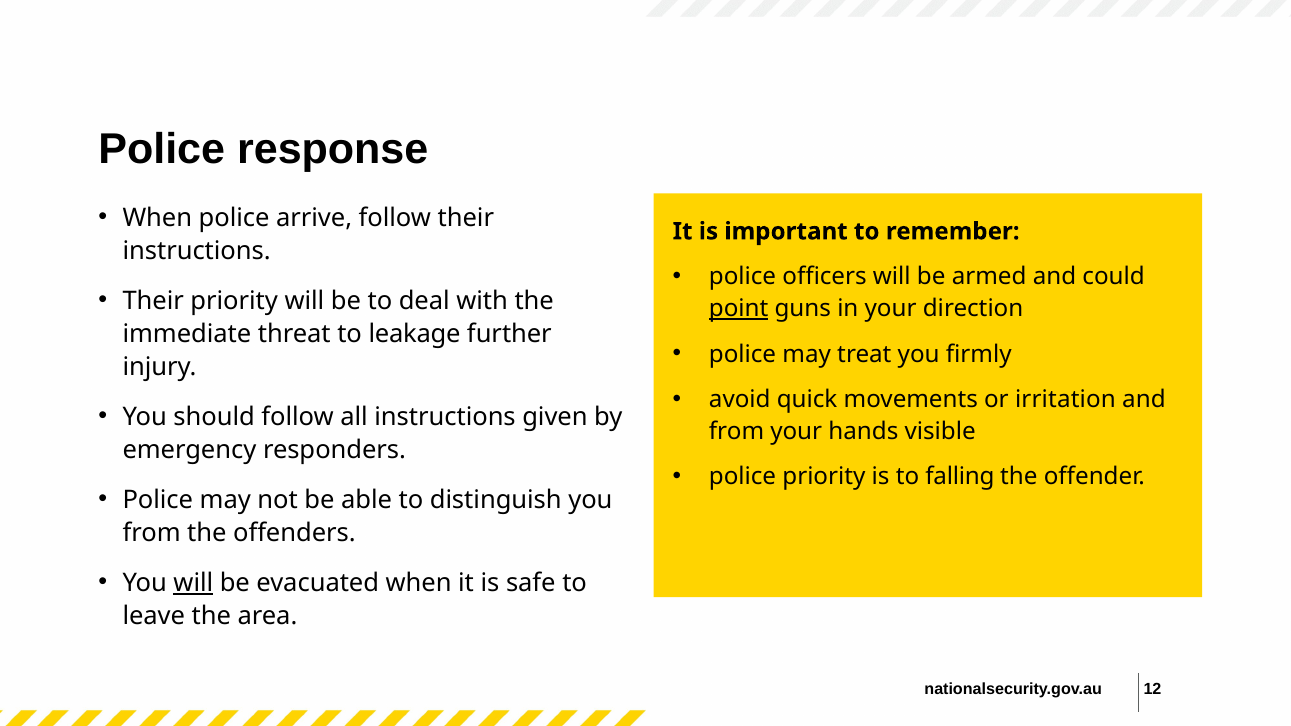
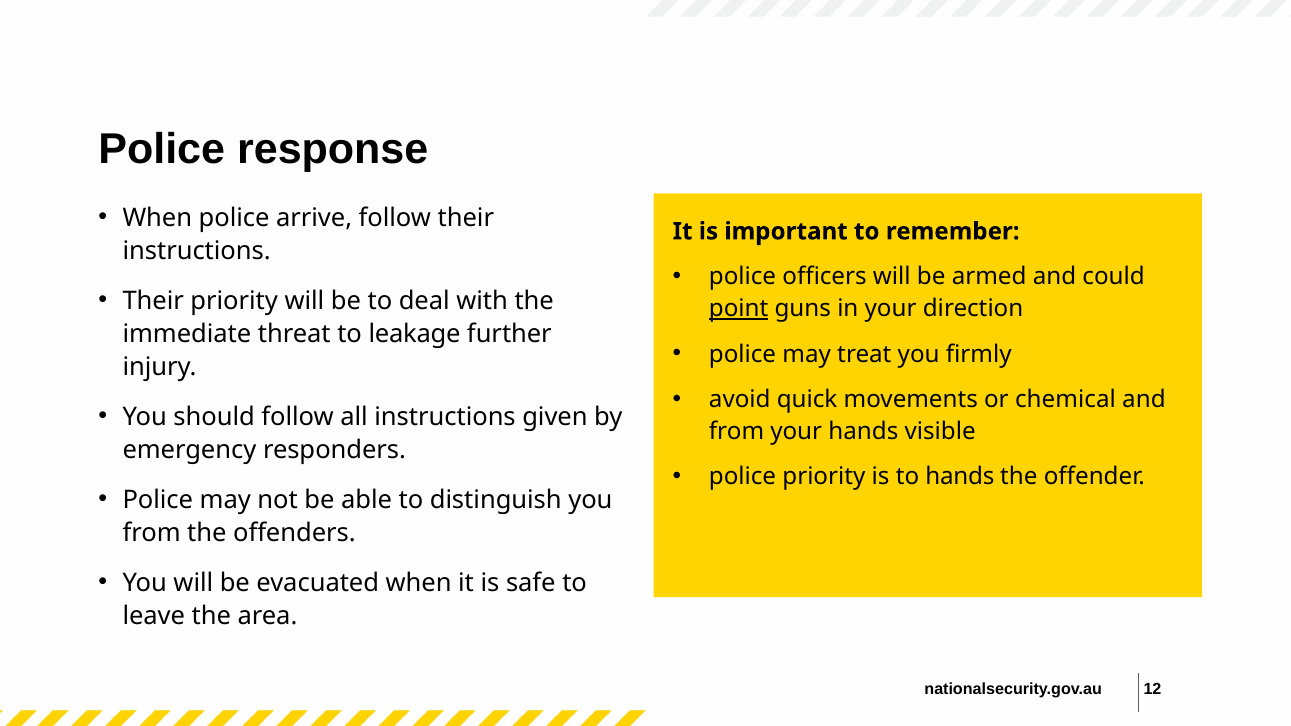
irritation: irritation -> chemical (1065, 400)
to falling: falling -> hands (960, 477)
will underline: present -> none (193, 583)
